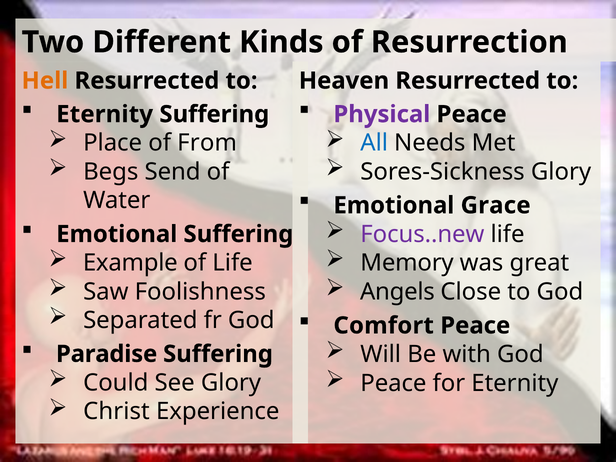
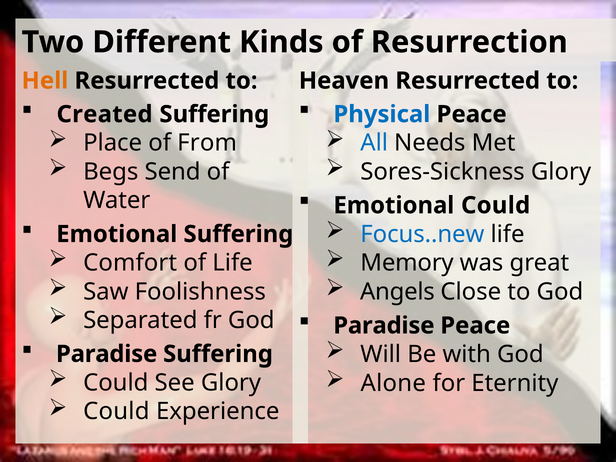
Eternity: Eternity -> Created (105, 114)
Physical colour: purple -> blue (382, 114)
Emotional Grace: Grace -> Could (496, 205)
Focus..new colour: purple -> blue (422, 234)
Example: Example -> Comfort (130, 263)
Comfort: Comfort -> Paradise (384, 326)
Peace: Peace -> Alone (393, 383)
Christ: Christ -> Could (116, 412)
